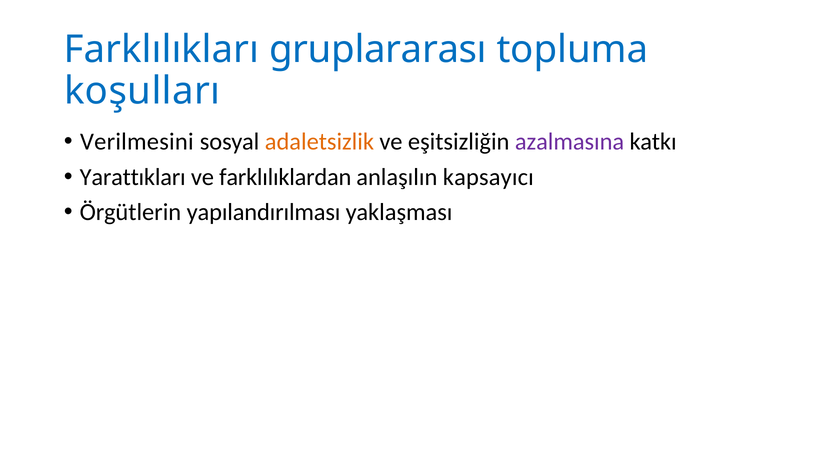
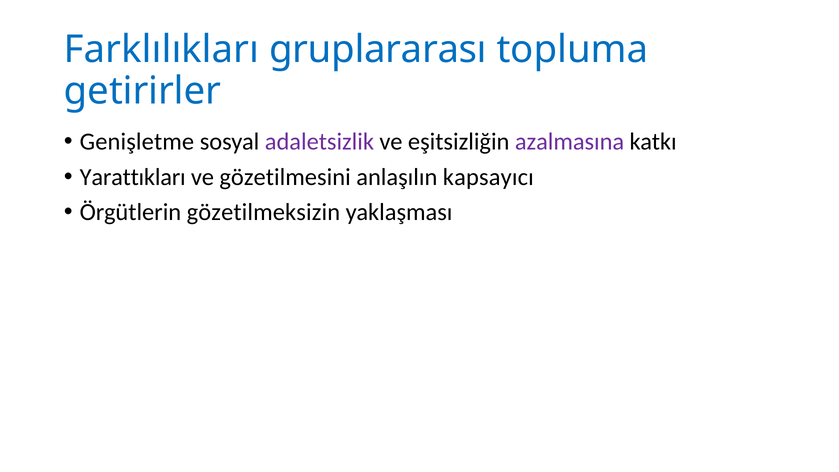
koşulları: koşulları -> getirirler (142, 91)
Verilmesini: Verilmesini -> Genişletme (137, 142)
adaletsizlik colour: orange -> purple (319, 142)
farklılıklardan: farklılıklardan -> gözetilmesini (285, 177)
yapılandırılması: yapılandırılması -> gözetilmeksizin (263, 212)
